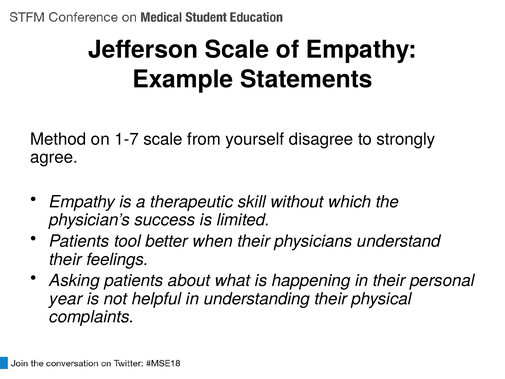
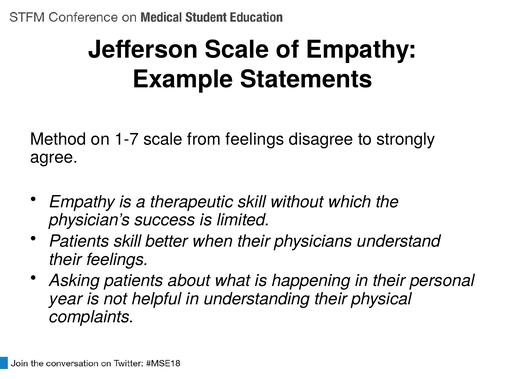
from yourself: yourself -> feelings (255, 139)
Patients tool: tool -> skill (128, 241)
